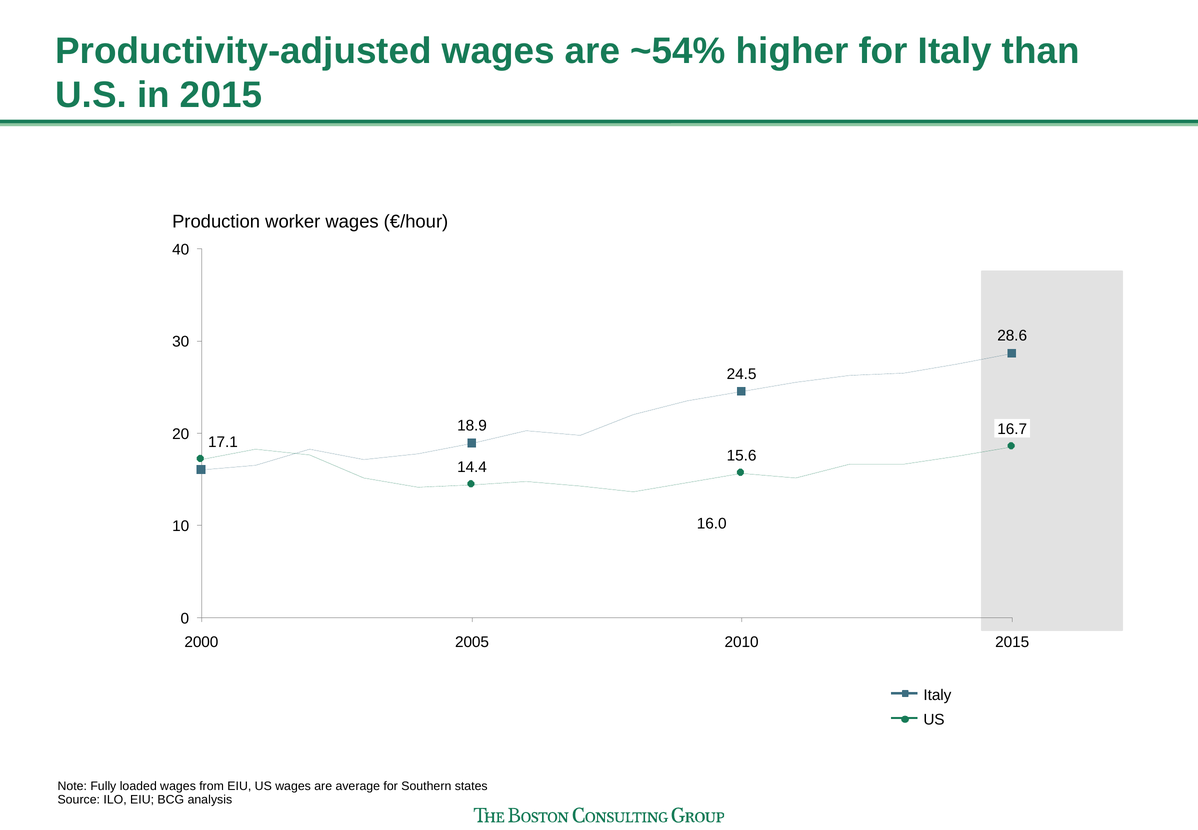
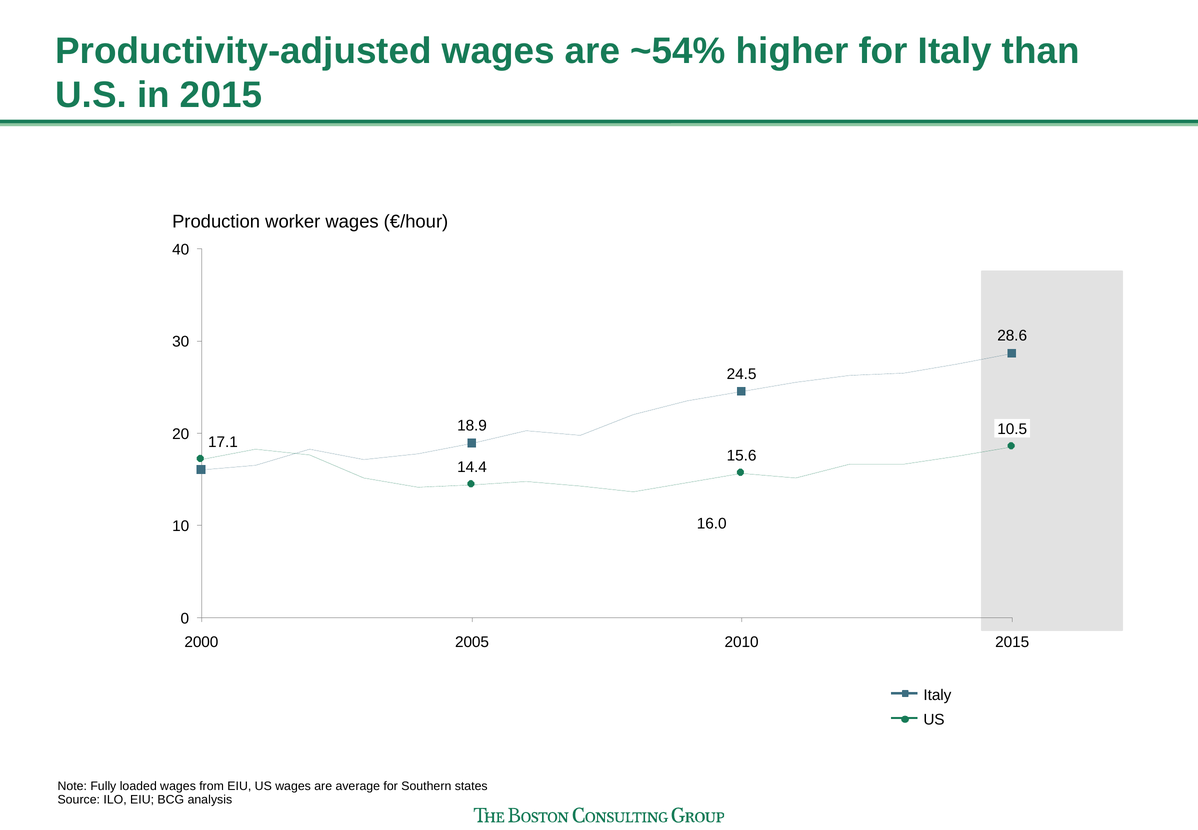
16.7: 16.7 -> 10.5 (1012, 429)
